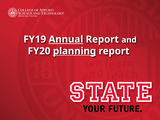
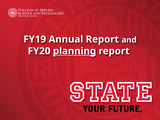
Annual underline: present -> none (66, 39)
